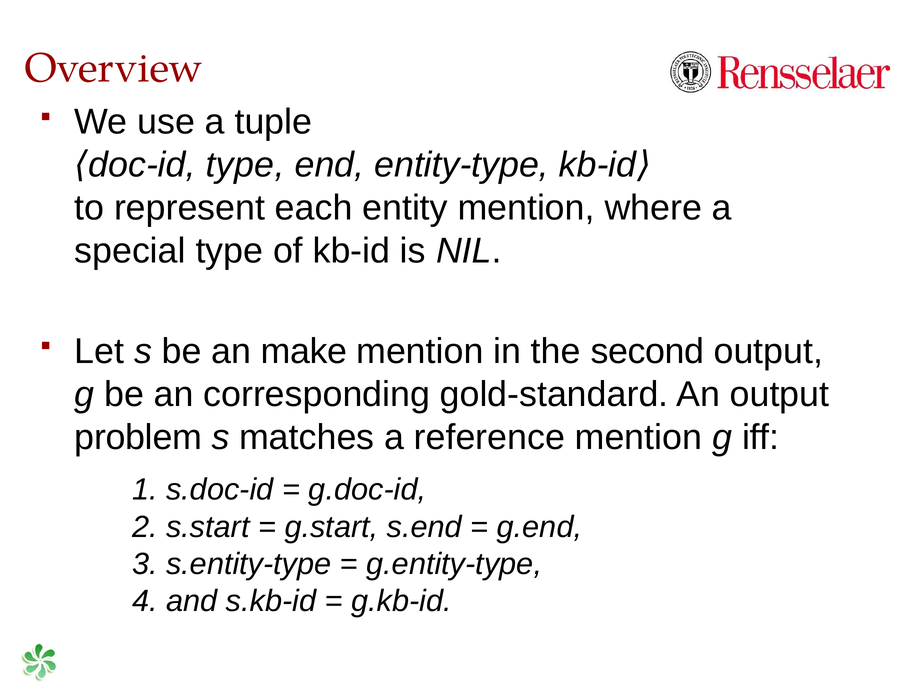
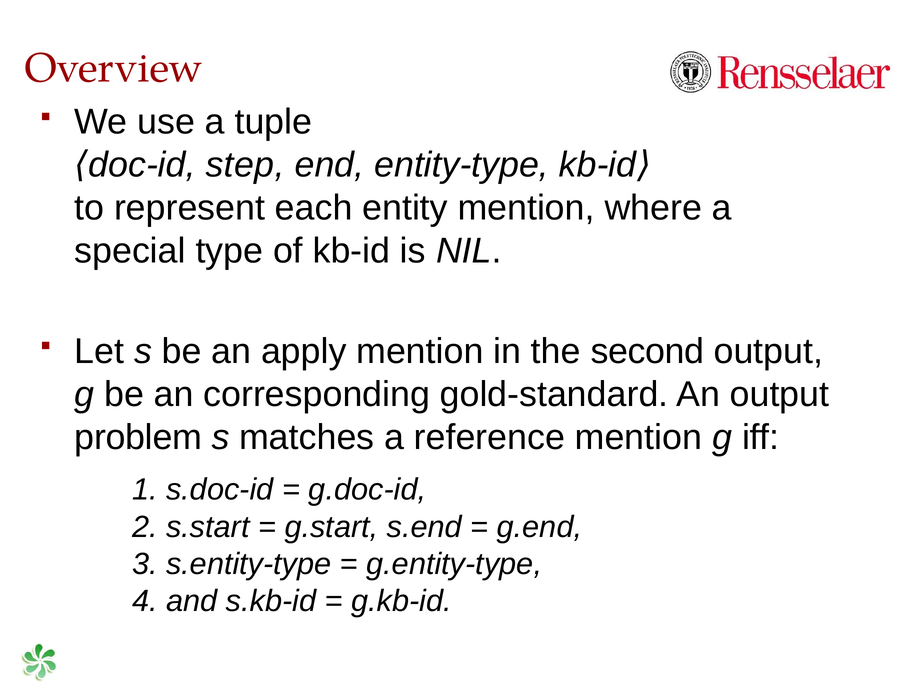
type: type -> step (245, 165)
make: make -> apply (304, 351)
